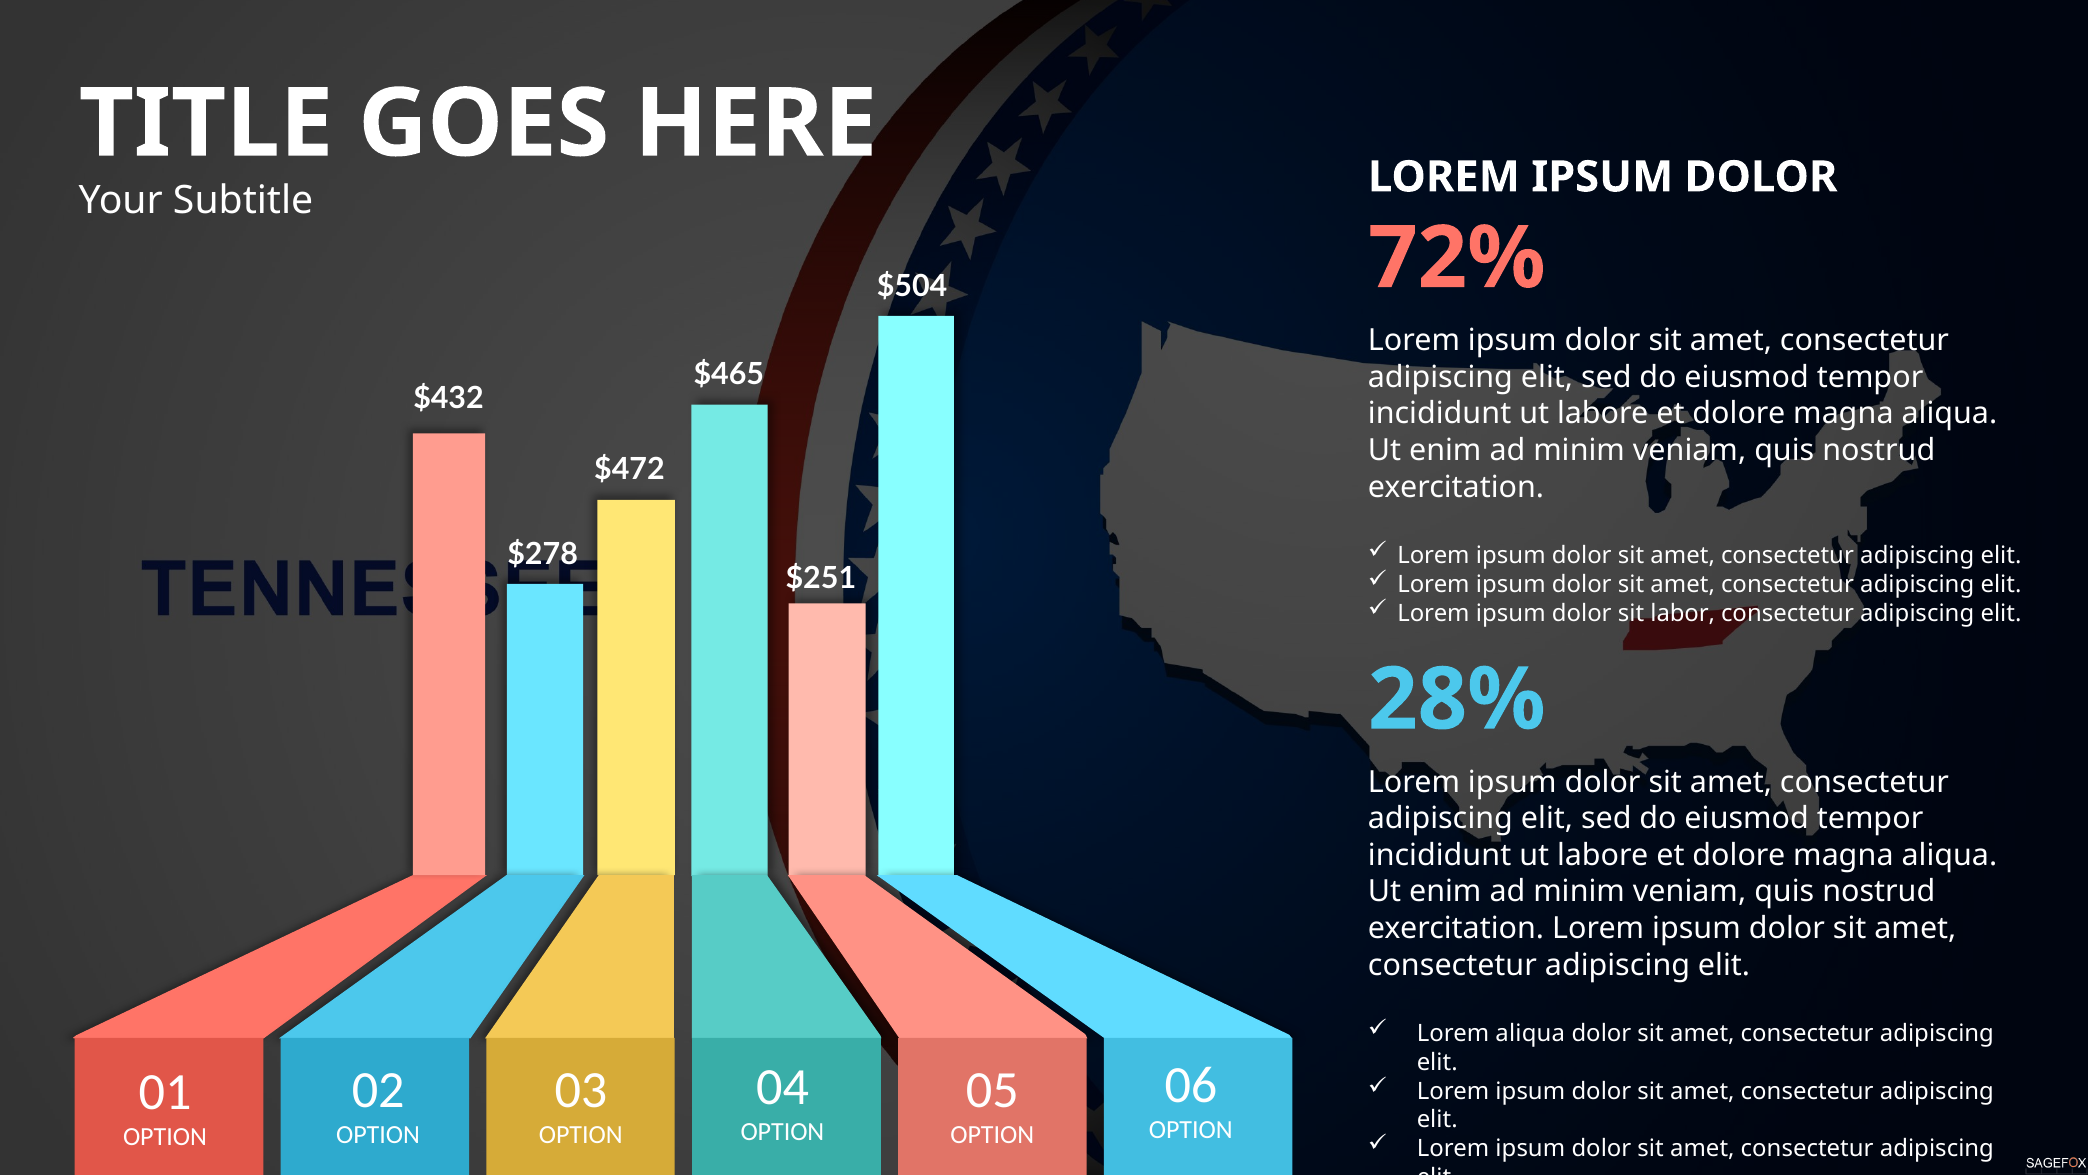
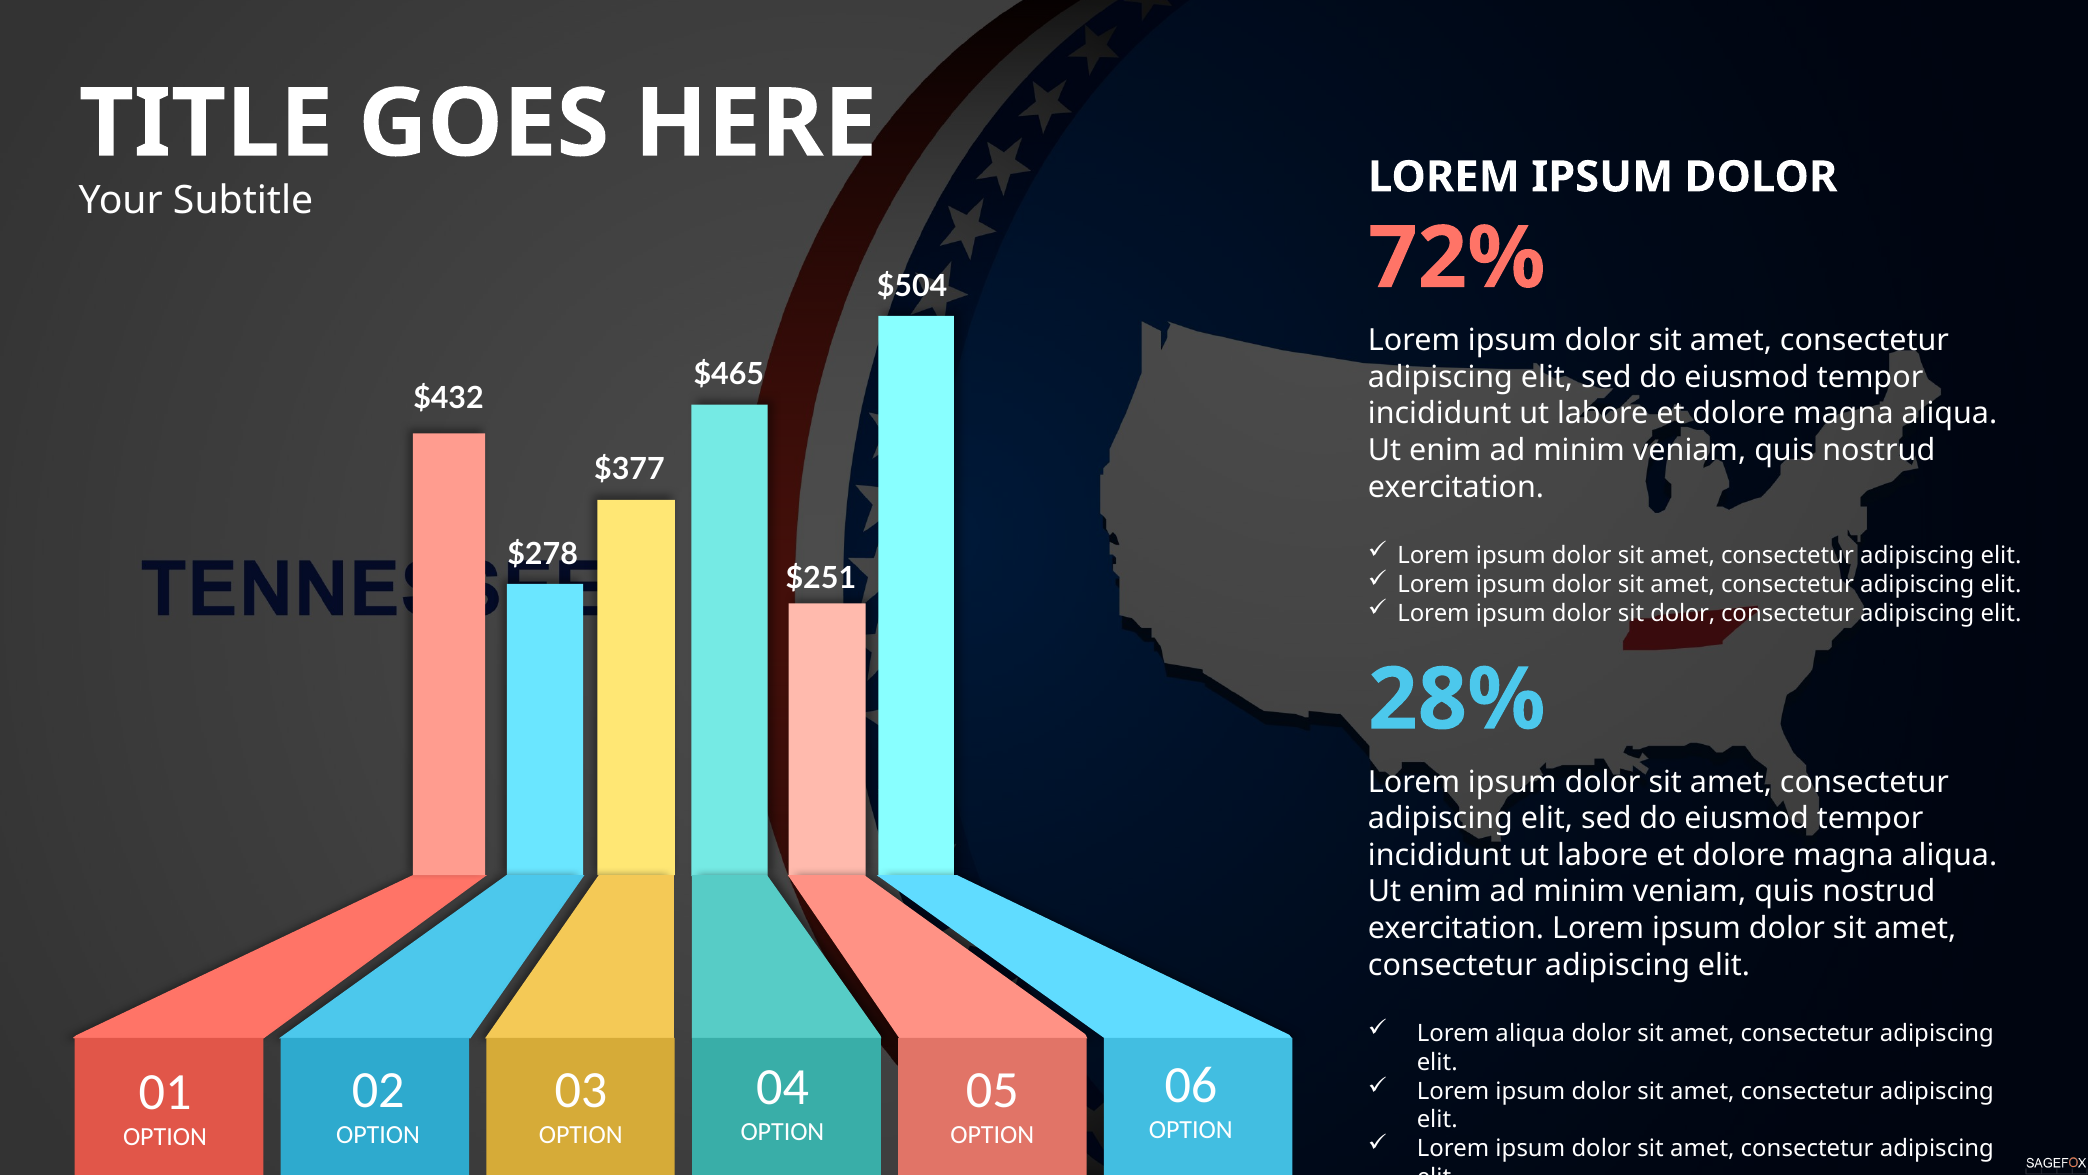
$472: $472 -> $377 (629, 469)
sit labor: labor -> dolor (1683, 613)
